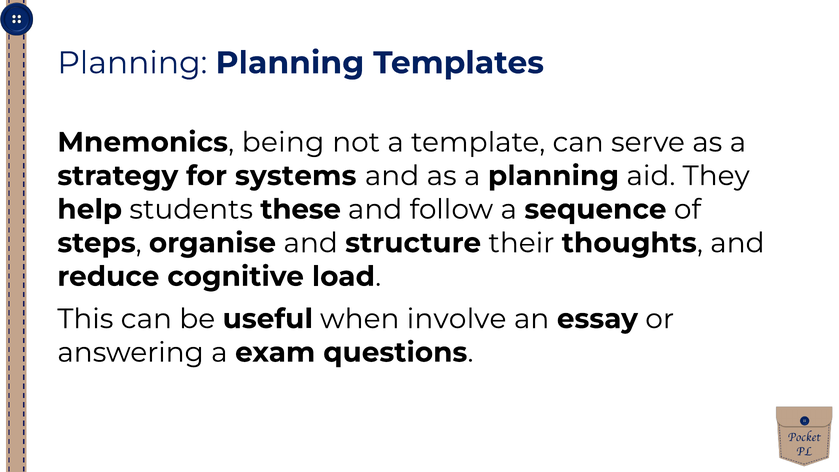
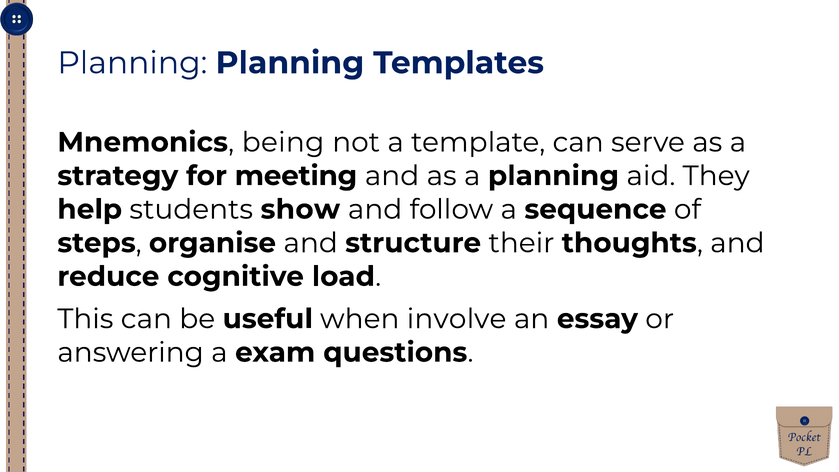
systems: systems -> meeting (296, 176)
these: these -> show (300, 209)
